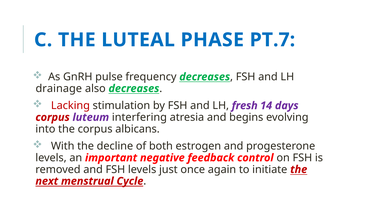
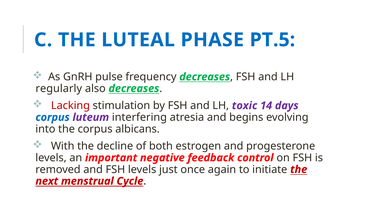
PT.7: PT.7 -> PT.5 (272, 40)
drainage: drainage -> regularly (59, 89)
fresh: fresh -> toxic (245, 106)
corpus colour: red -> blue (53, 117)
